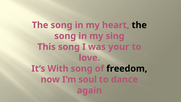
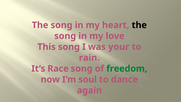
sing: sing -> love (115, 36)
love: love -> rain (89, 58)
With: With -> Race (58, 69)
freedom colour: black -> green (127, 69)
